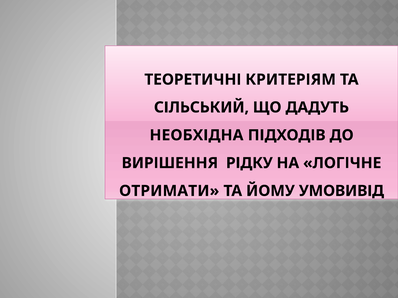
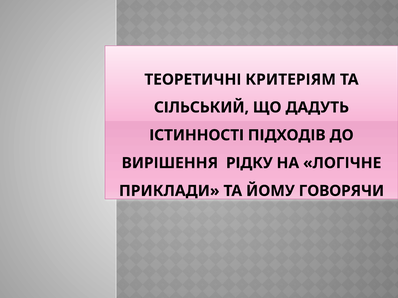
НЕОБХІДНА: НЕОБХІДНА -> ІСТИННОСТІ (197, 135)
ОТРИМАТИ: ОТРИМАТИ -> ПРИКЛАДИ (169, 191)
УМОВИВІД: УМОВИВІД -> ГОВОРЯЧИ (341, 191)
